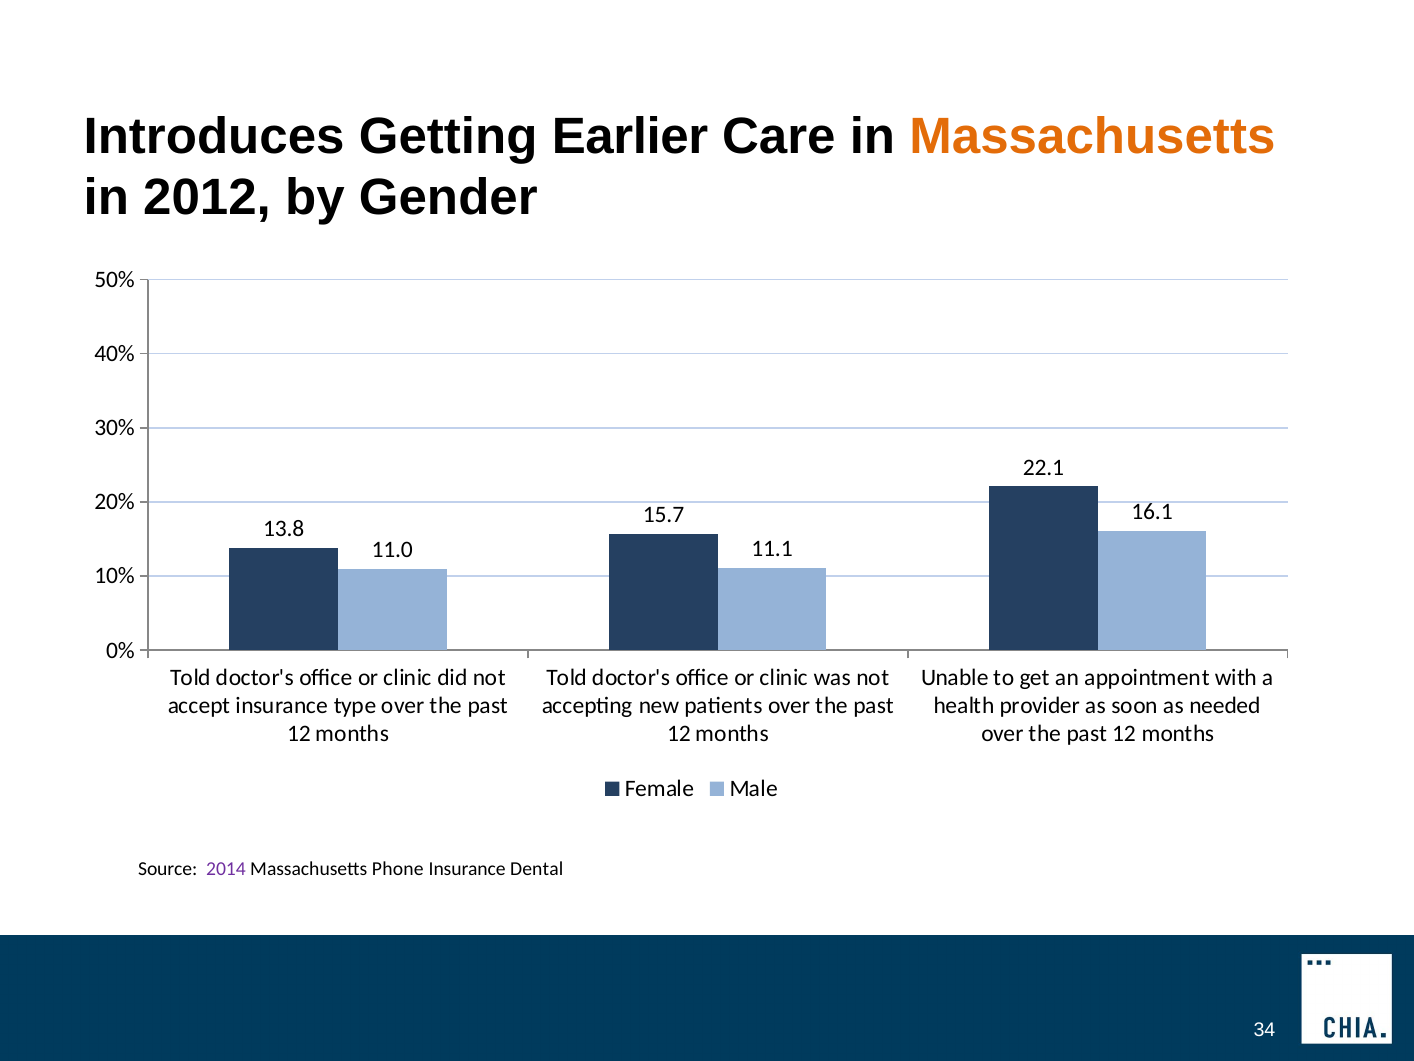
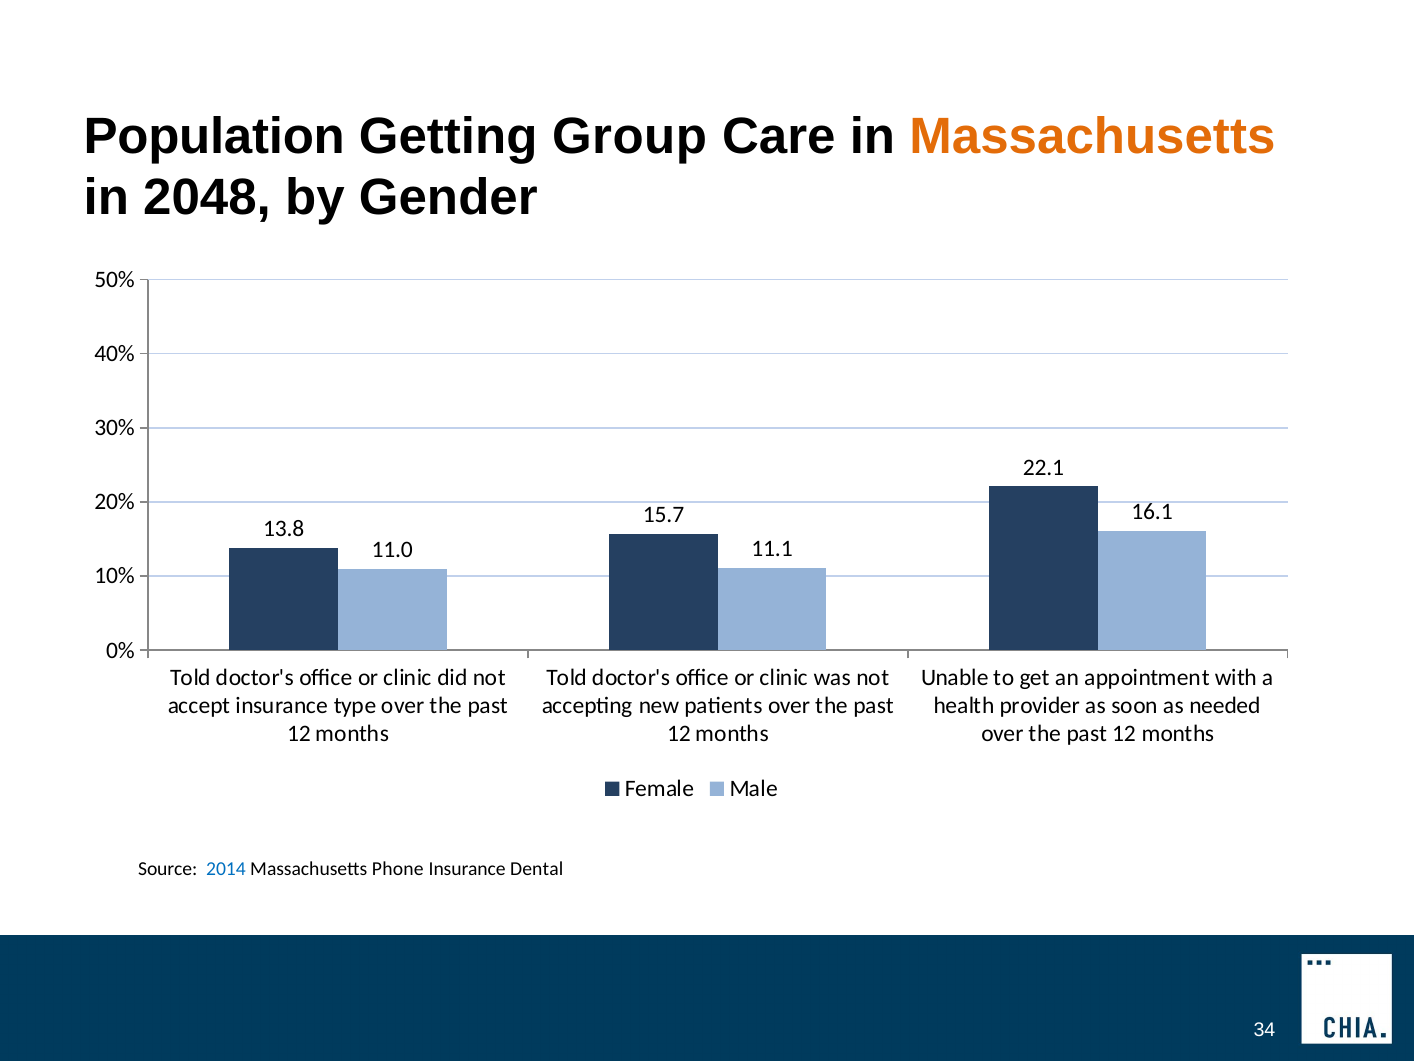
Introduces: Introduces -> Population (214, 136)
Earlier: Earlier -> Group (630, 136)
2012: 2012 -> 2048 (207, 198)
2014 colour: purple -> blue (226, 868)
